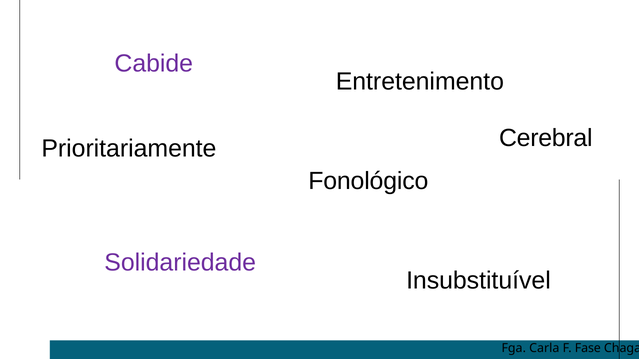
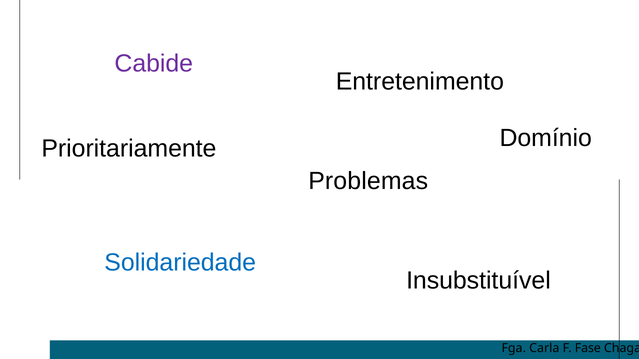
Cerebral: Cerebral -> Domínio (546, 138)
Fonológico: Fonológico -> Problemas (368, 181)
Solidariedade colour: purple -> blue (180, 263)
